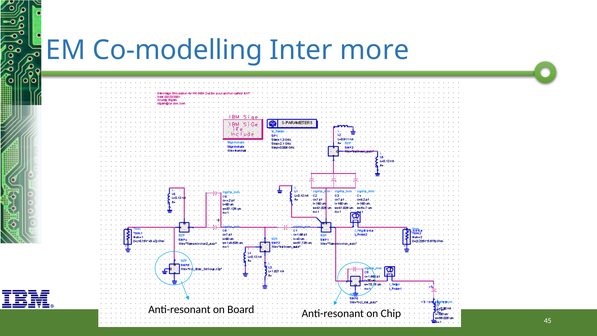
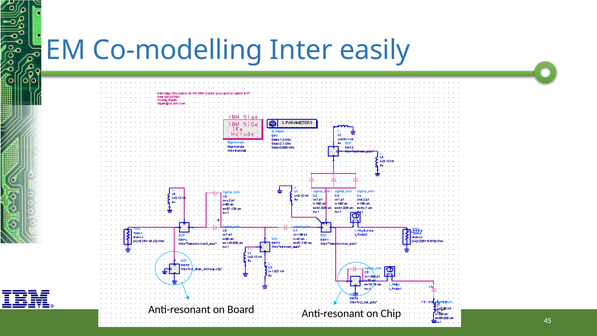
more: more -> easily (375, 50)
